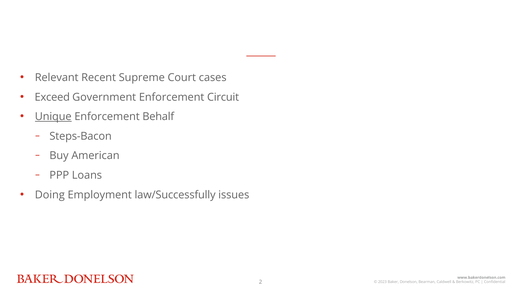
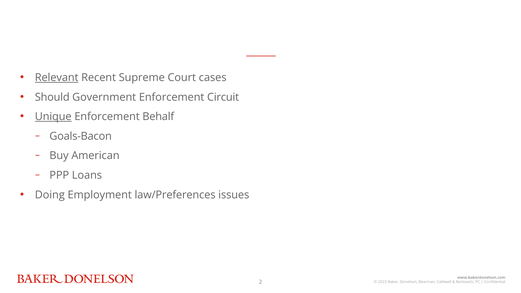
Relevant underline: none -> present (57, 78)
Exceed: Exceed -> Should (52, 97)
Steps-Bacon: Steps-Bacon -> Goals-Bacon (81, 136)
law/Successfully: law/Successfully -> law/Preferences (175, 195)
